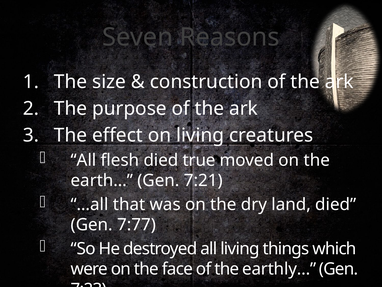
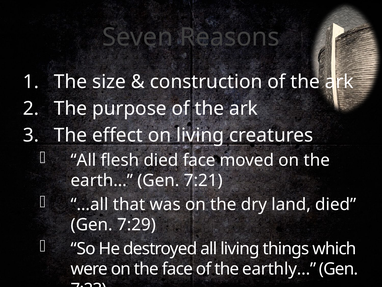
died true: true -> face (199, 160)
7:77: 7:77 -> 7:29 (137, 224)
